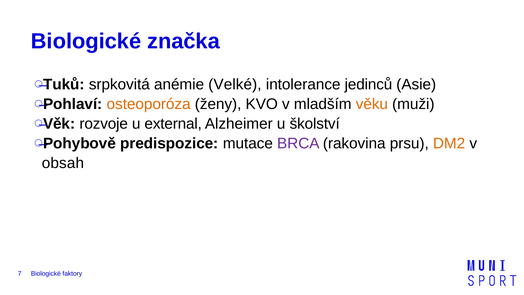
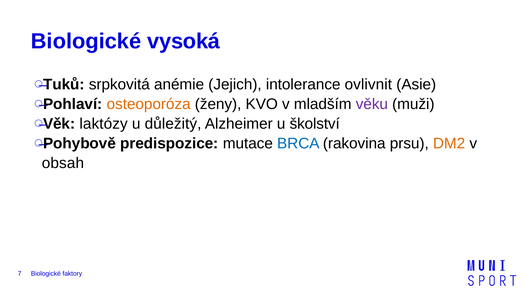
značka: značka -> vysoká (184, 41)
Velké: Velké -> Jejich (235, 84)
jedinců: jedinců -> ovlivnit (368, 84)
věku colour: orange -> purple (372, 104)
rozvoje: rozvoje -> laktózy (104, 124)
external: external -> důležitý (173, 124)
BRCA colour: purple -> blue (298, 143)
